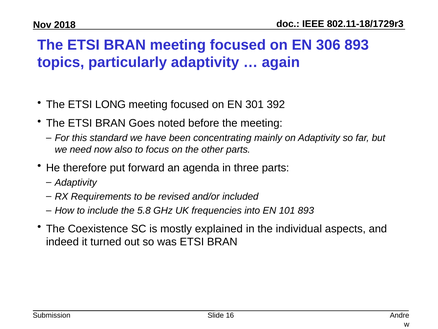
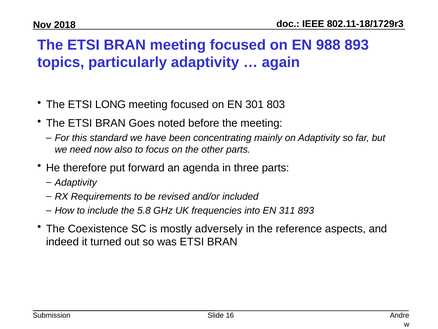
306: 306 -> 988 (328, 45)
392: 392 -> 803 (276, 104)
101: 101 -> 311 (287, 210)
explained: explained -> adversely (219, 228)
individual: individual -> reference (299, 228)
